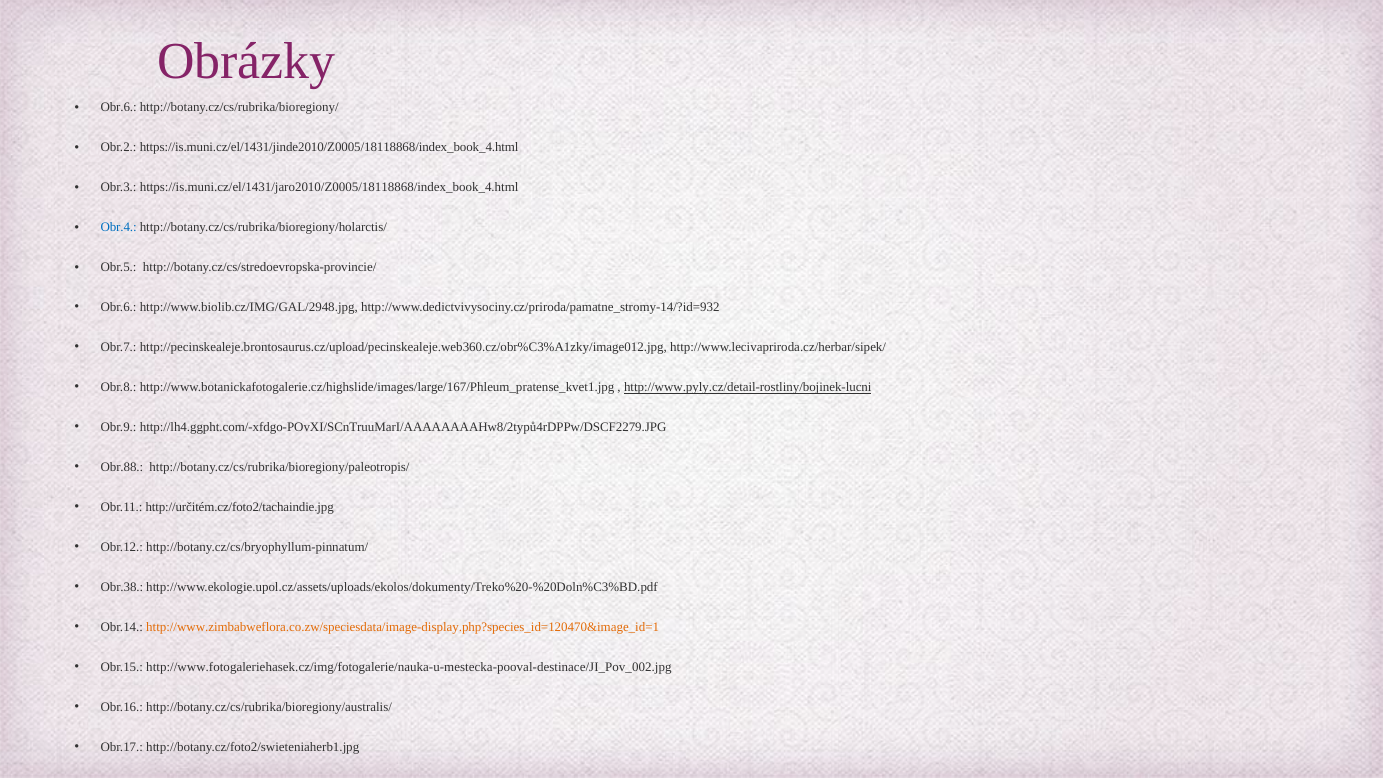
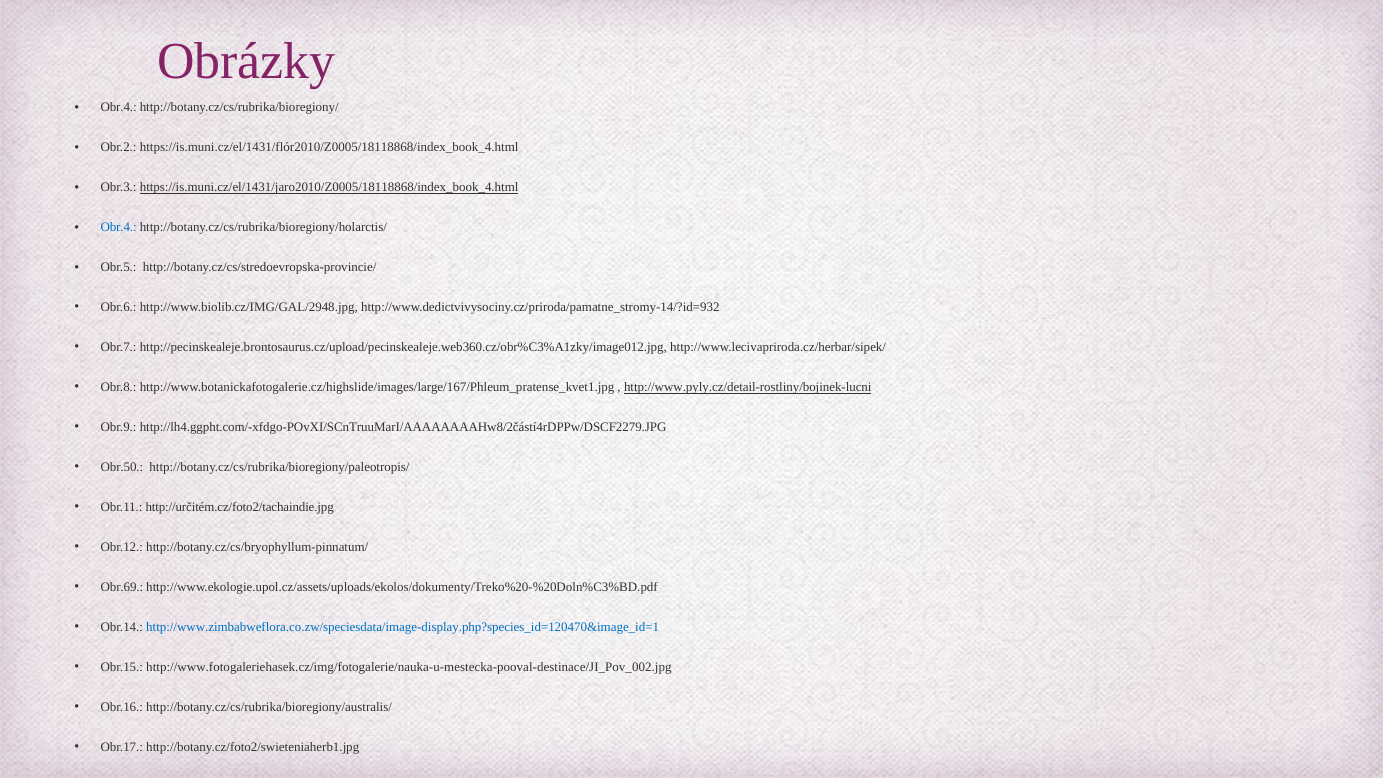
Obr.6: Obr.6 -> Obr.4 (119, 107)
https://is.muni.cz/el/1431/jinde2010/Z0005/18118868/index_book_4.html: https://is.muni.cz/el/1431/jinde2010/Z0005/18118868/index_book_4.html -> https://is.muni.cz/el/1431/flór2010/Z0005/18118868/index_book_4.html (329, 147)
https://is.muni.cz/el/1431/jaro2010/Z0005/18118868/index_book_4.html underline: none -> present (329, 187)
http://lh4.ggpht.com/-xfdgo-POvXI/SCnTruuMarI/AAAAAAAAHw8/2typů4rDPPw/DSCF2279.JPG: http://lh4.ggpht.com/-xfdgo-POvXI/SCnTruuMarI/AAAAAAAAHw8/2typů4rDPPw/DSCF2279.JPG -> http://lh4.ggpht.com/-xfdgo-POvXI/SCnTruuMarI/AAAAAAAAHw8/2částí4rDPPw/DSCF2279.JPG (403, 427)
Obr.88: Obr.88 -> Obr.50 (122, 467)
Obr.38: Obr.38 -> Obr.69 (122, 587)
http://www.zimbabweflora.co.zw/speciesdata/image-display.php?species_id=120470&image_id=1 colour: orange -> blue (403, 627)
